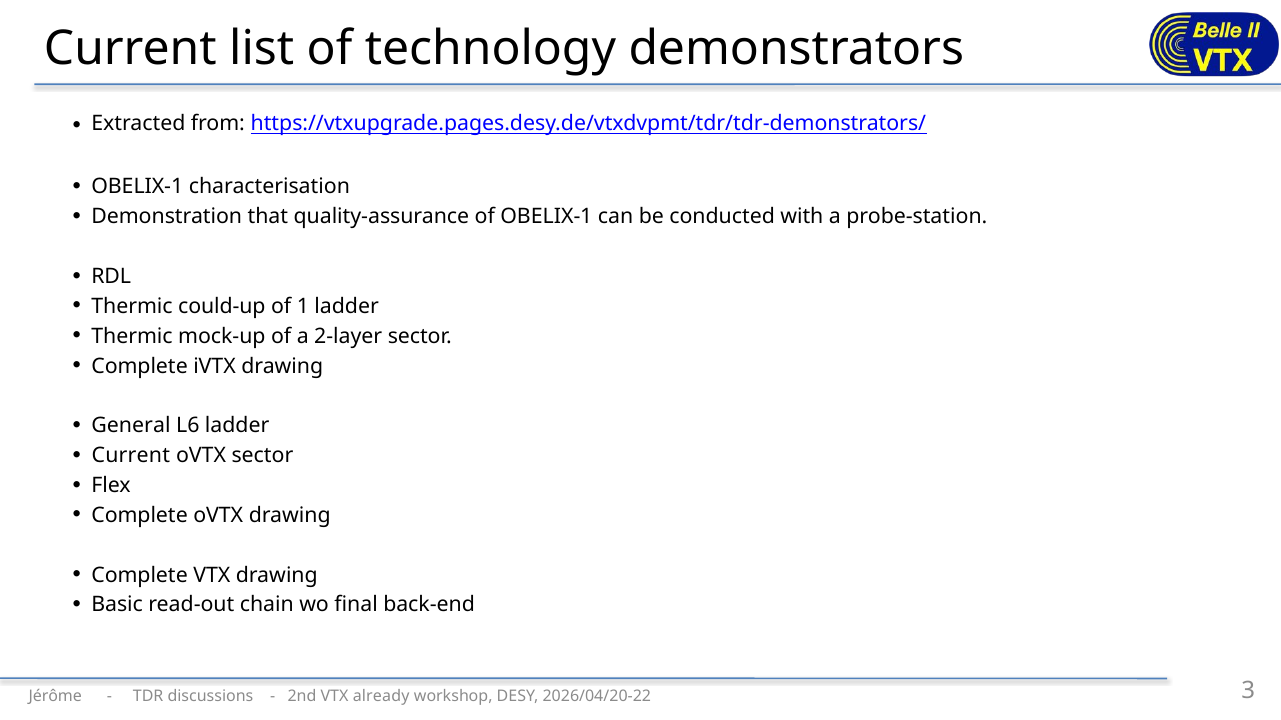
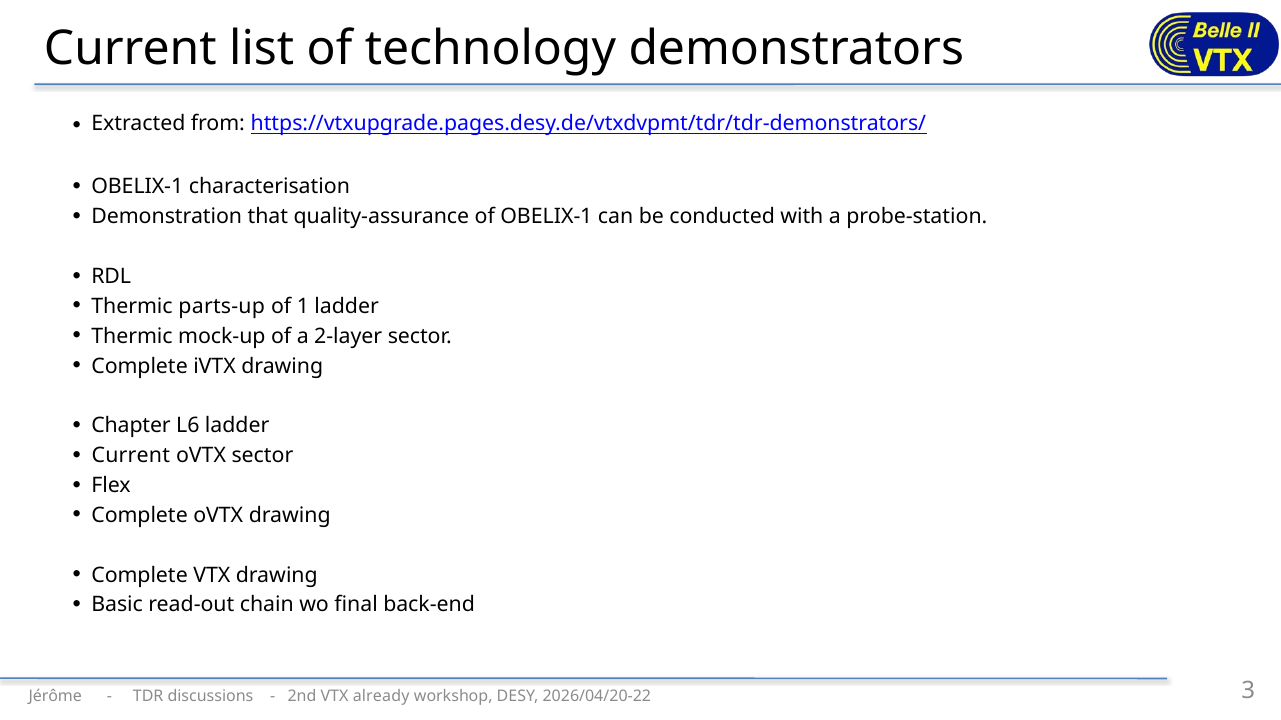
could-up: could-up -> parts-up (222, 307)
General: General -> Chapter (131, 426)
